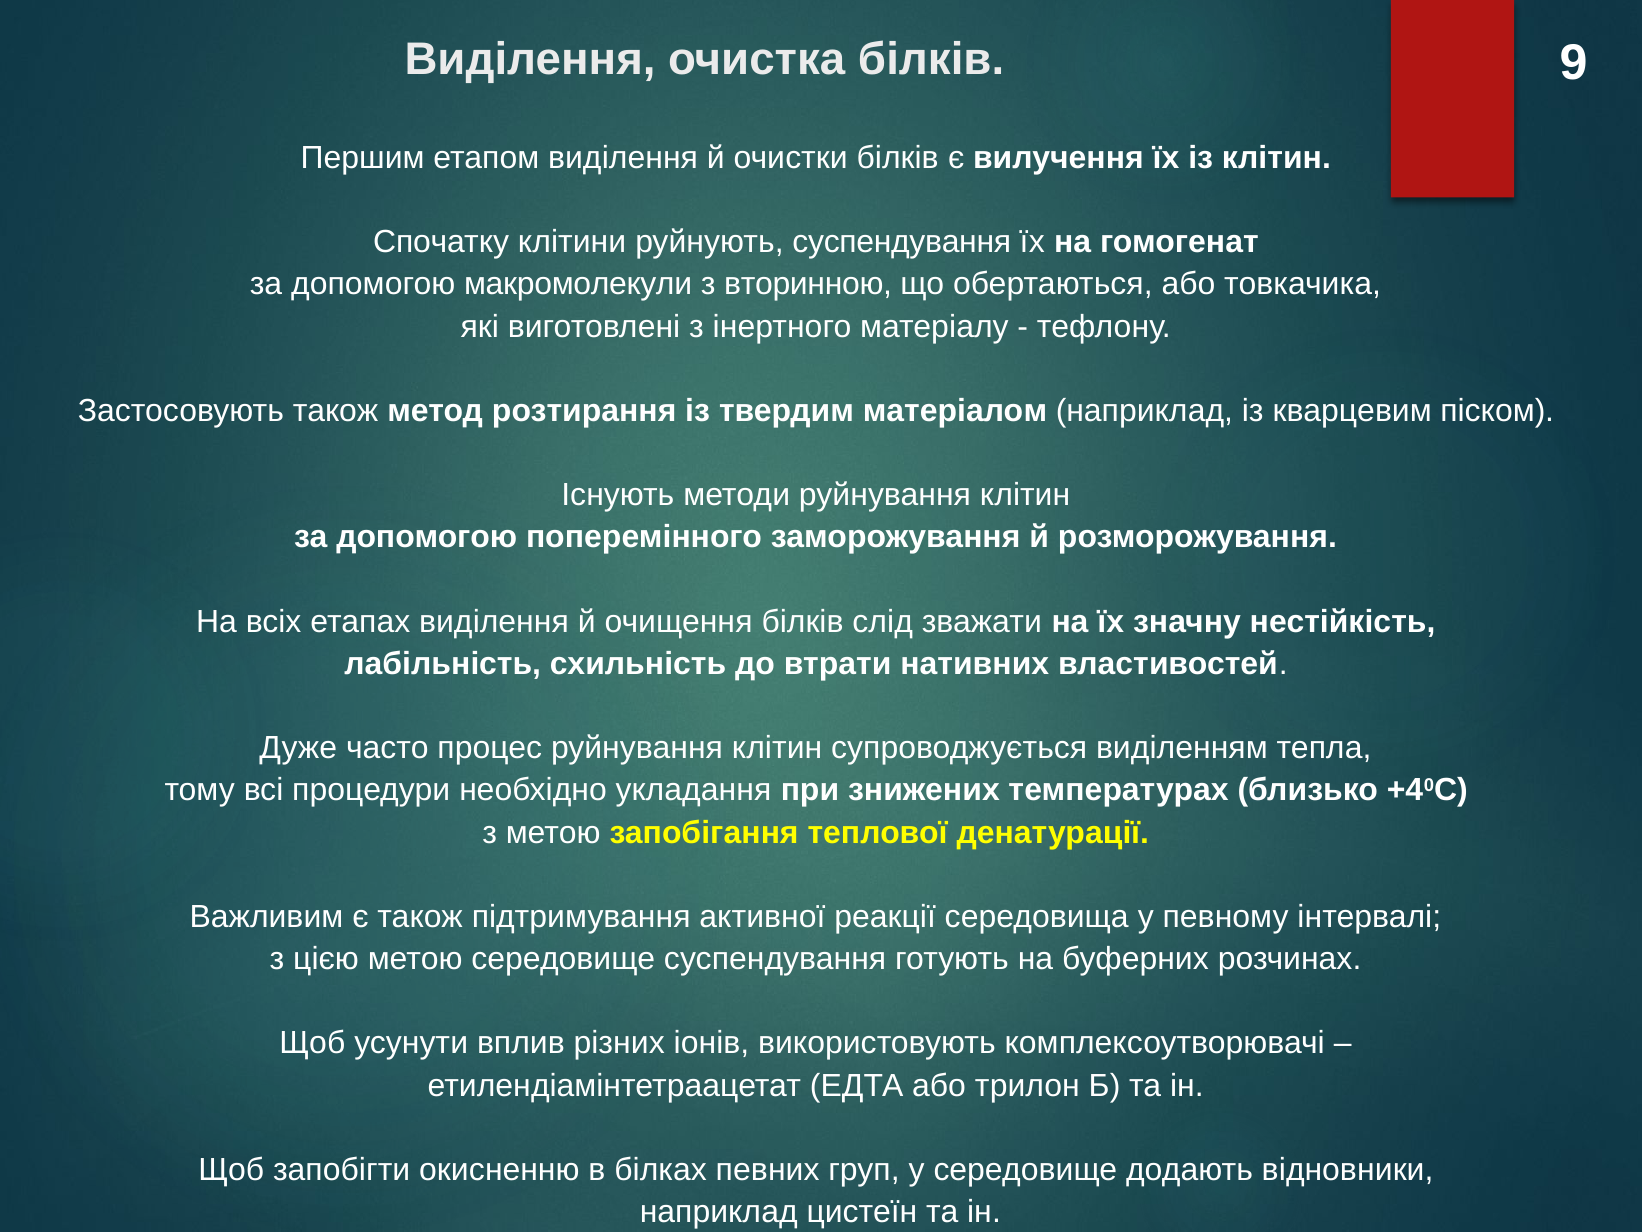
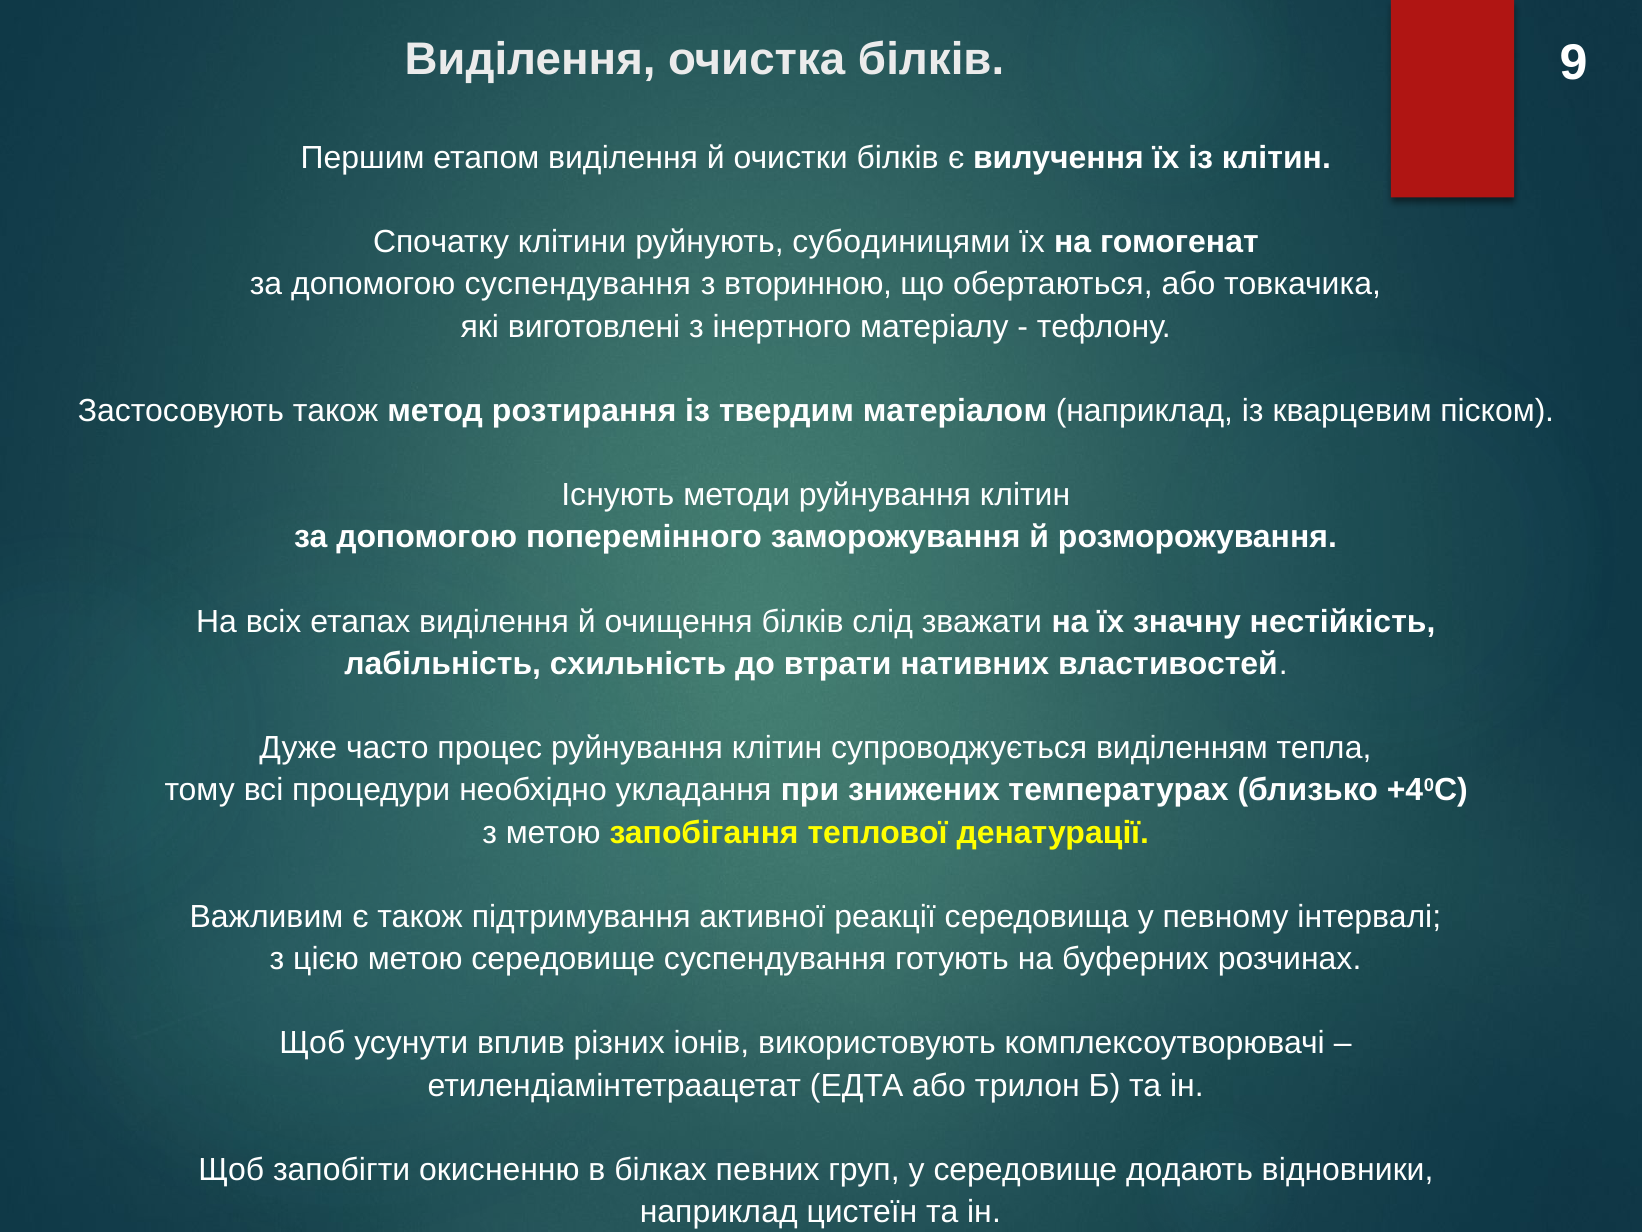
руйнують суспендування: суспендування -> субодиницями (902, 242)
допомогою макромолекули: макромолекули -> суспендування (578, 284)
